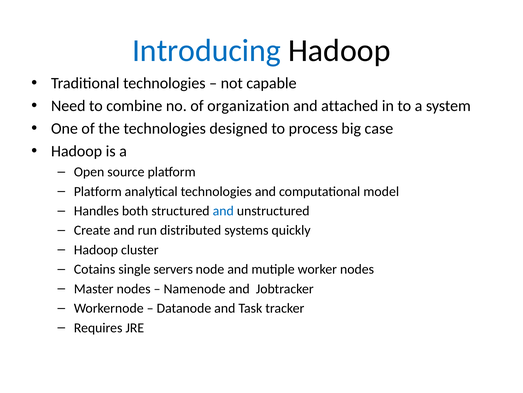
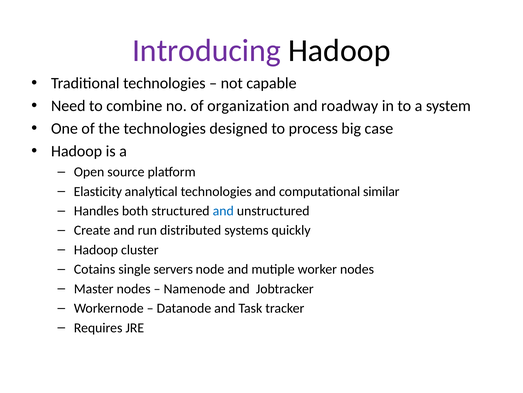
Introducing colour: blue -> purple (206, 51)
attached: attached -> roadway (350, 106)
Platform: Platform -> Elasticity (98, 191)
model: model -> similar (381, 191)
